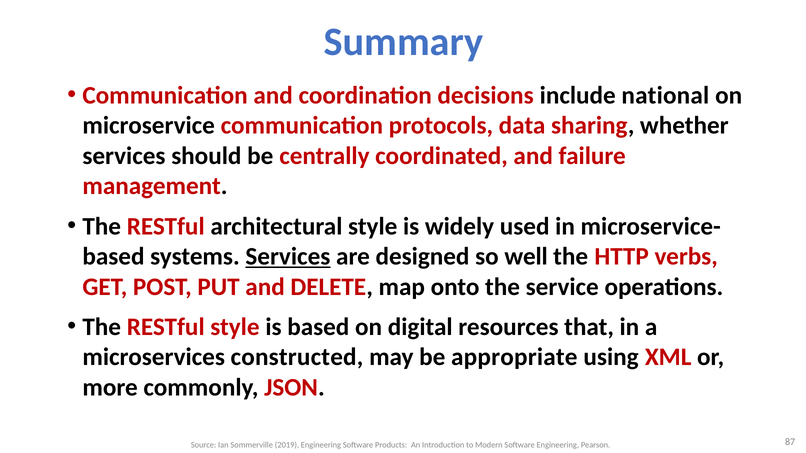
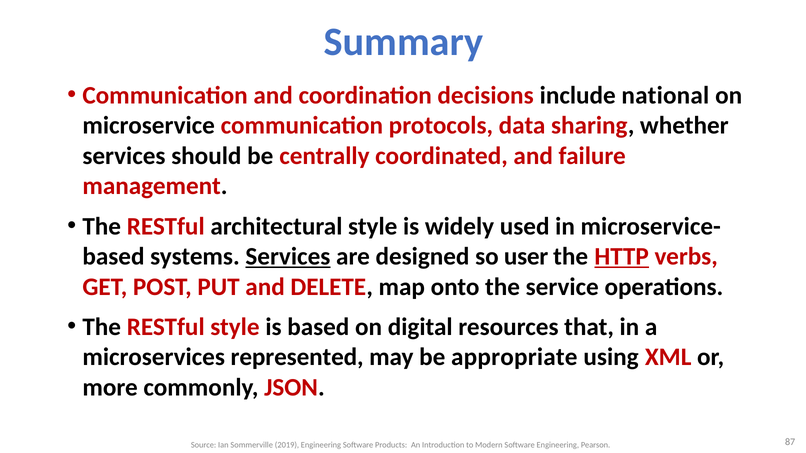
well: well -> user (526, 257)
HTTP underline: none -> present (622, 257)
constructed: constructed -> represented (297, 357)
